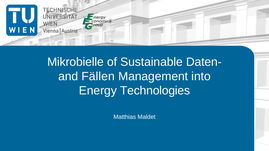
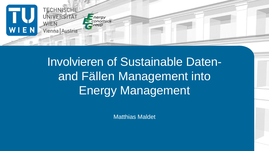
Mikrobielle: Mikrobielle -> Involvieren (76, 62)
Energy Technologies: Technologies -> Management (155, 91)
